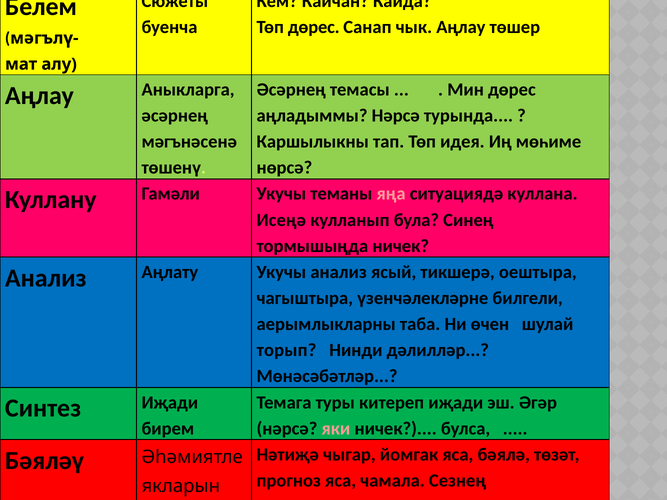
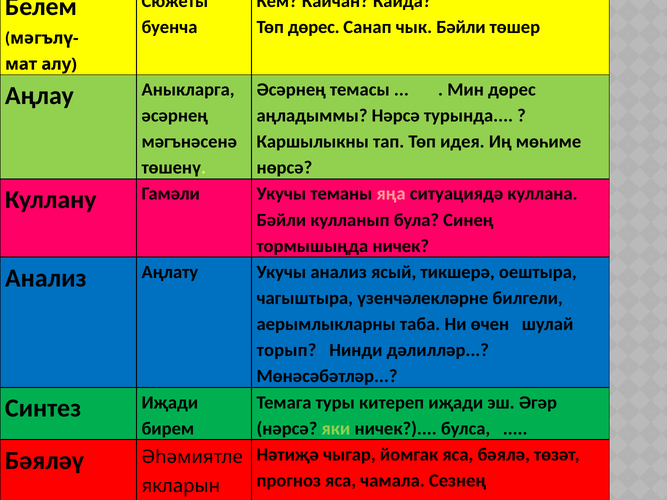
чык Аңлау: Аңлау -> Бәйли (461, 27)
Исеңә: Исеңә -> Бәйли (281, 220)
яки colour: pink -> light green (336, 429)
